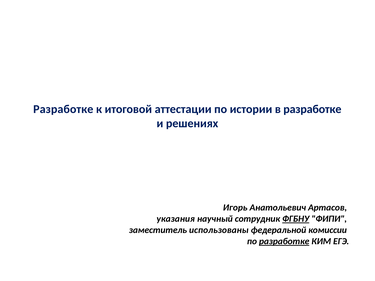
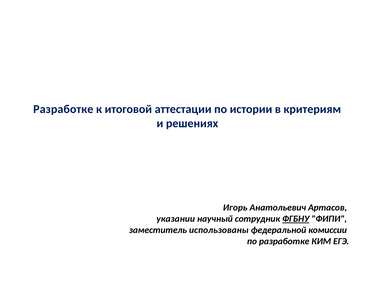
в разработке: разработке -> критериям (312, 109)
указания: указания -> указании (176, 219)
разработке underline: present -> none (284, 242)
